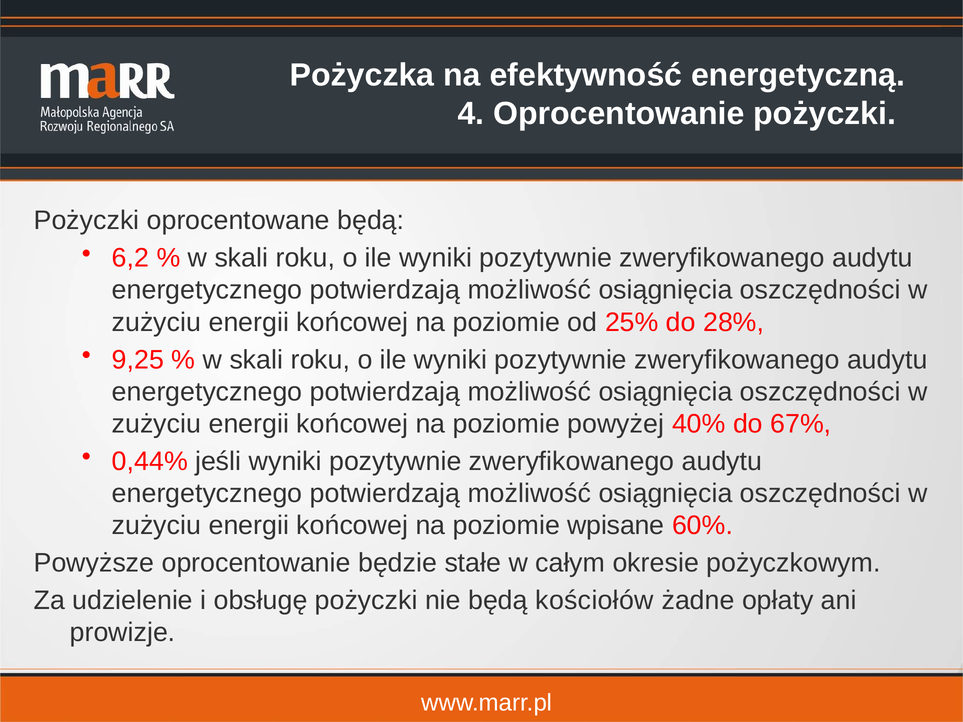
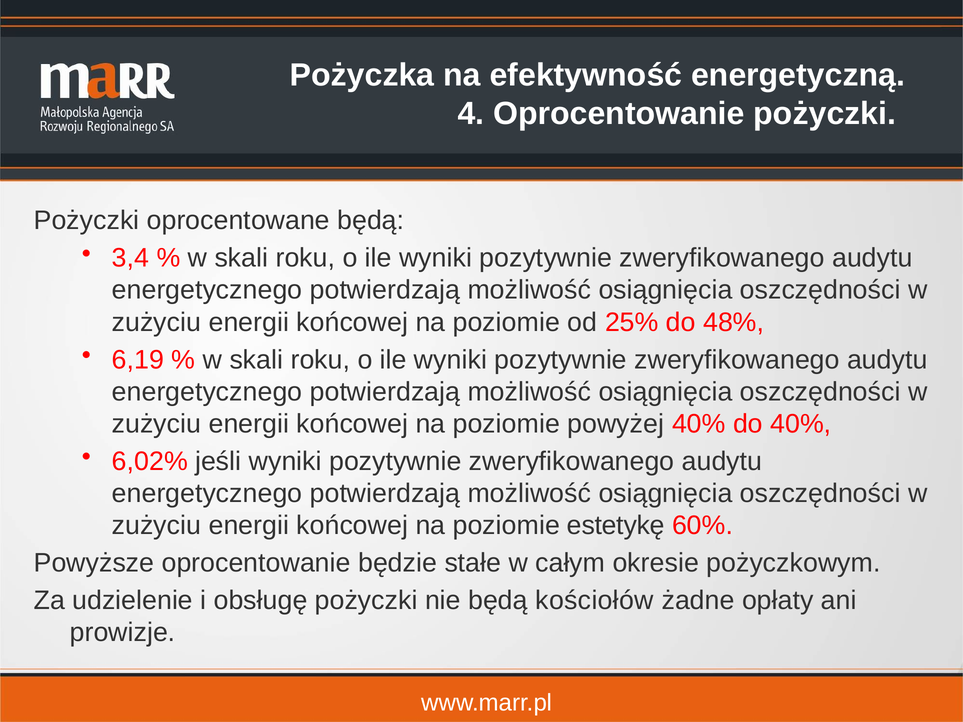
6,2: 6,2 -> 3,4 (131, 258)
28%: 28% -> 48% (734, 322)
9,25: 9,25 -> 6,19 (138, 360)
do 67%: 67% -> 40% (801, 424)
0,44%: 0,44% -> 6,02% (150, 462)
wpisane: wpisane -> estetykę (616, 526)
